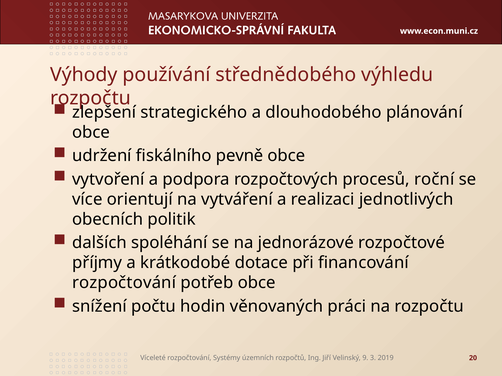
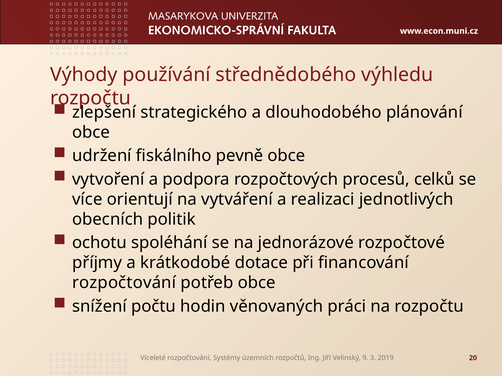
roční: roční -> celků (434, 179)
dalších: dalších -> ochotu (100, 243)
